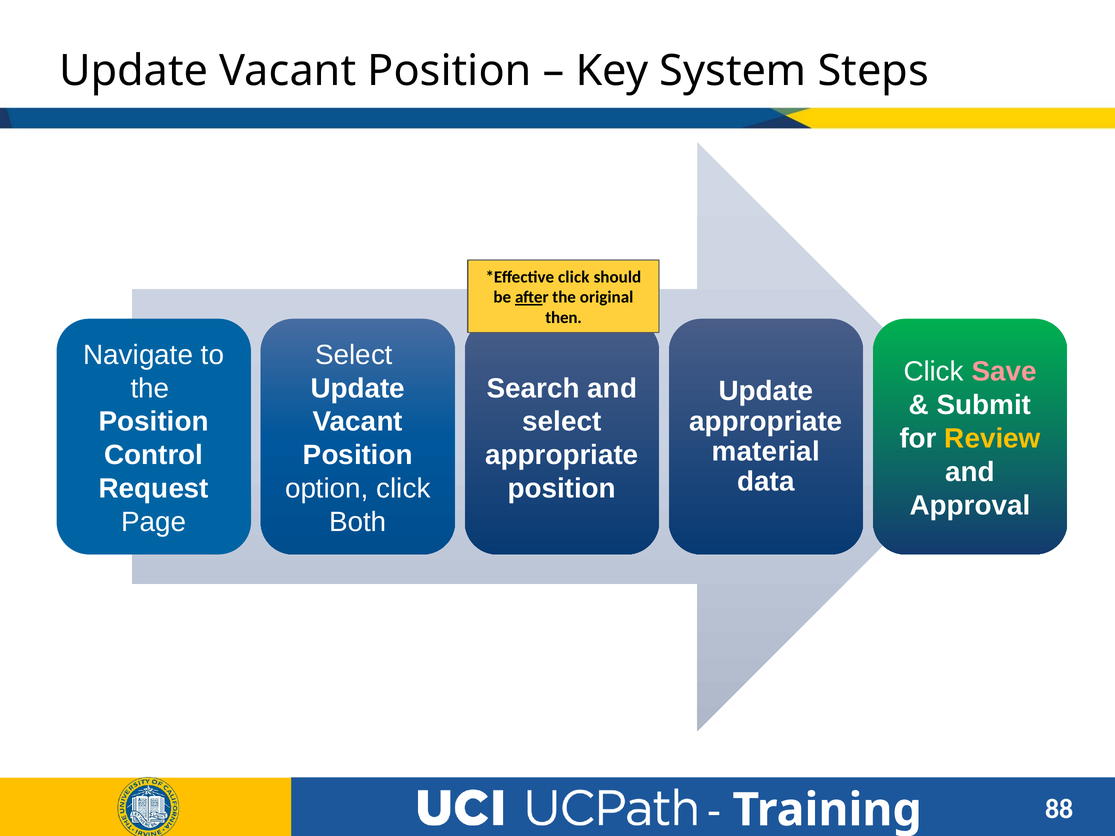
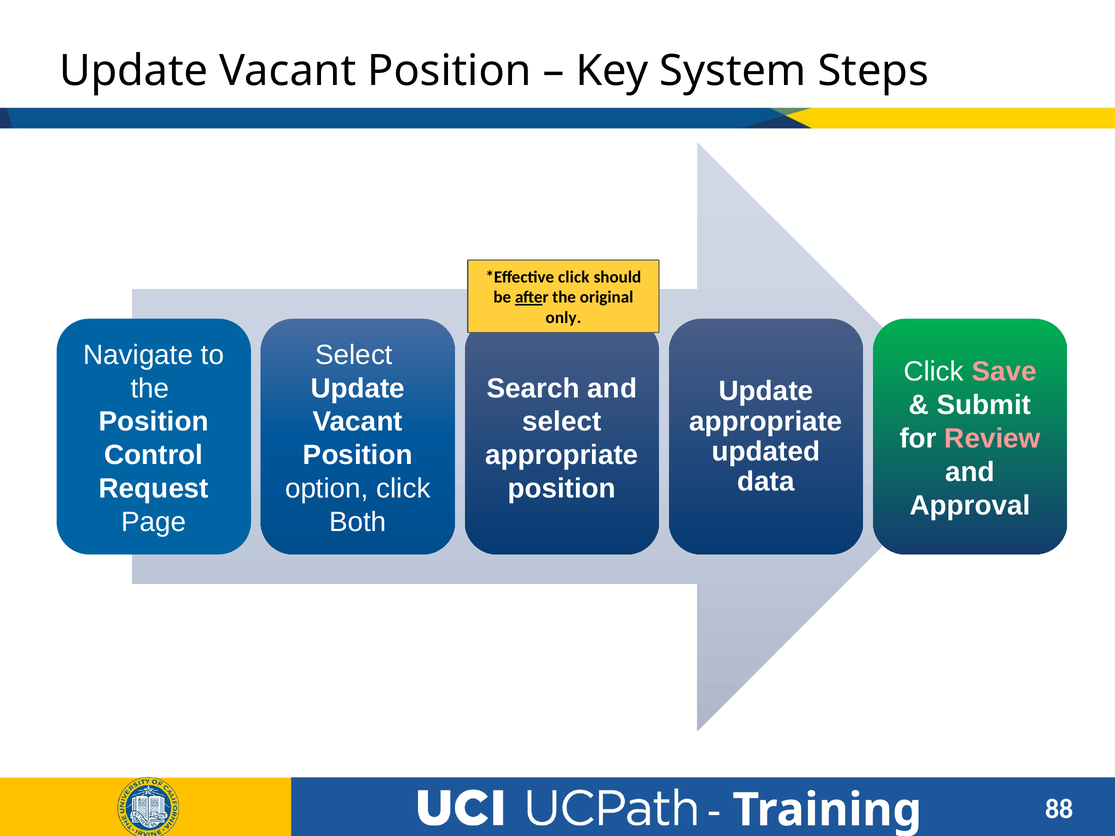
then: then -> only (563, 318)
Review colour: yellow -> pink (992, 439)
material: material -> updated (766, 452)
